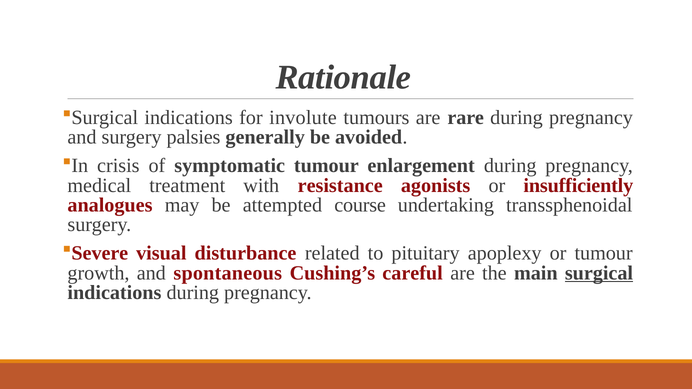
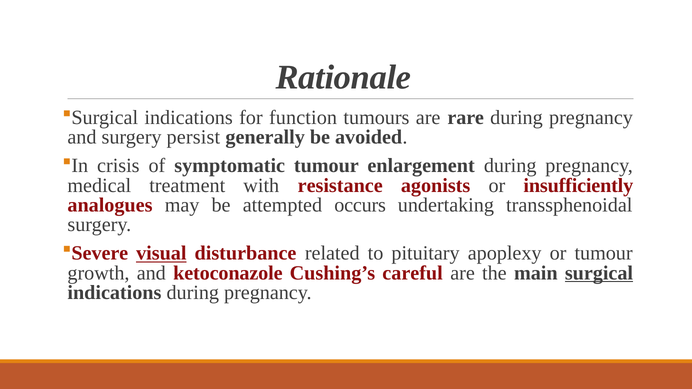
involute: involute -> function (303, 118)
palsies: palsies -> persist (193, 137)
course: course -> occurs (360, 205)
visual underline: none -> present (161, 253)
spontaneous: spontaneous -> ketoconazole (228, 273)
